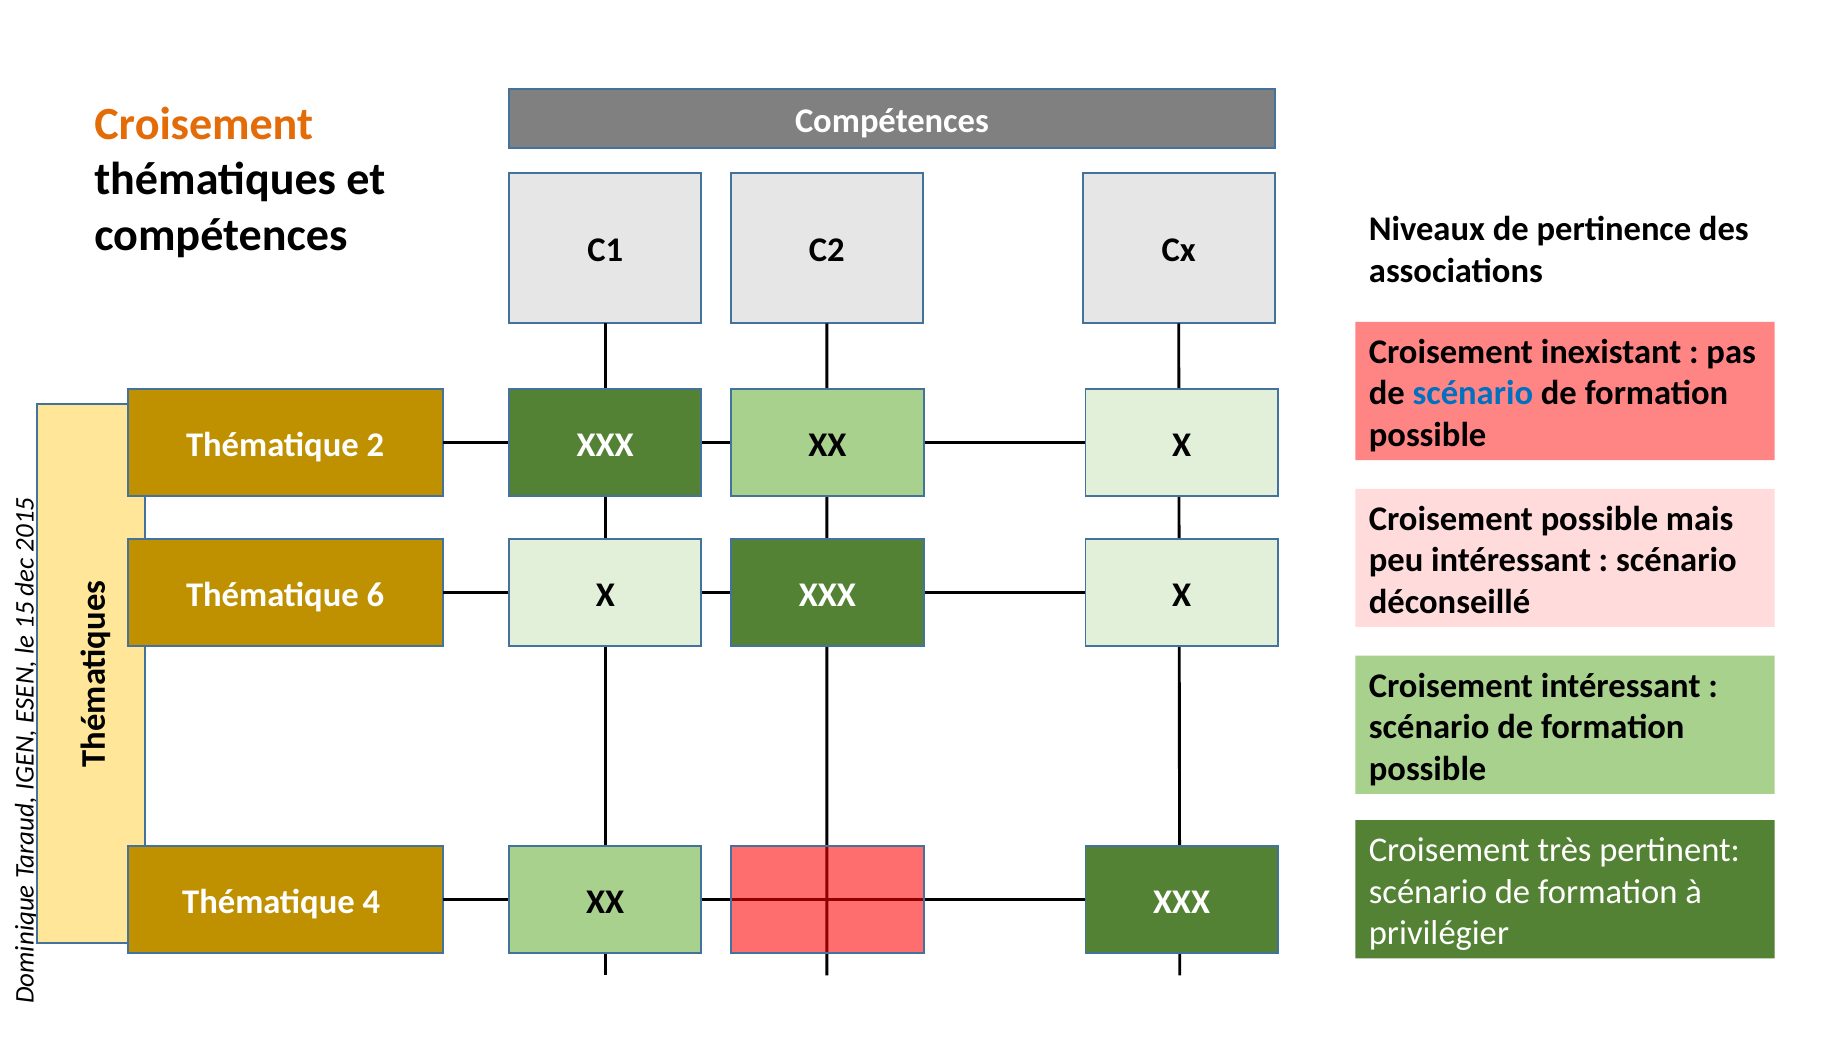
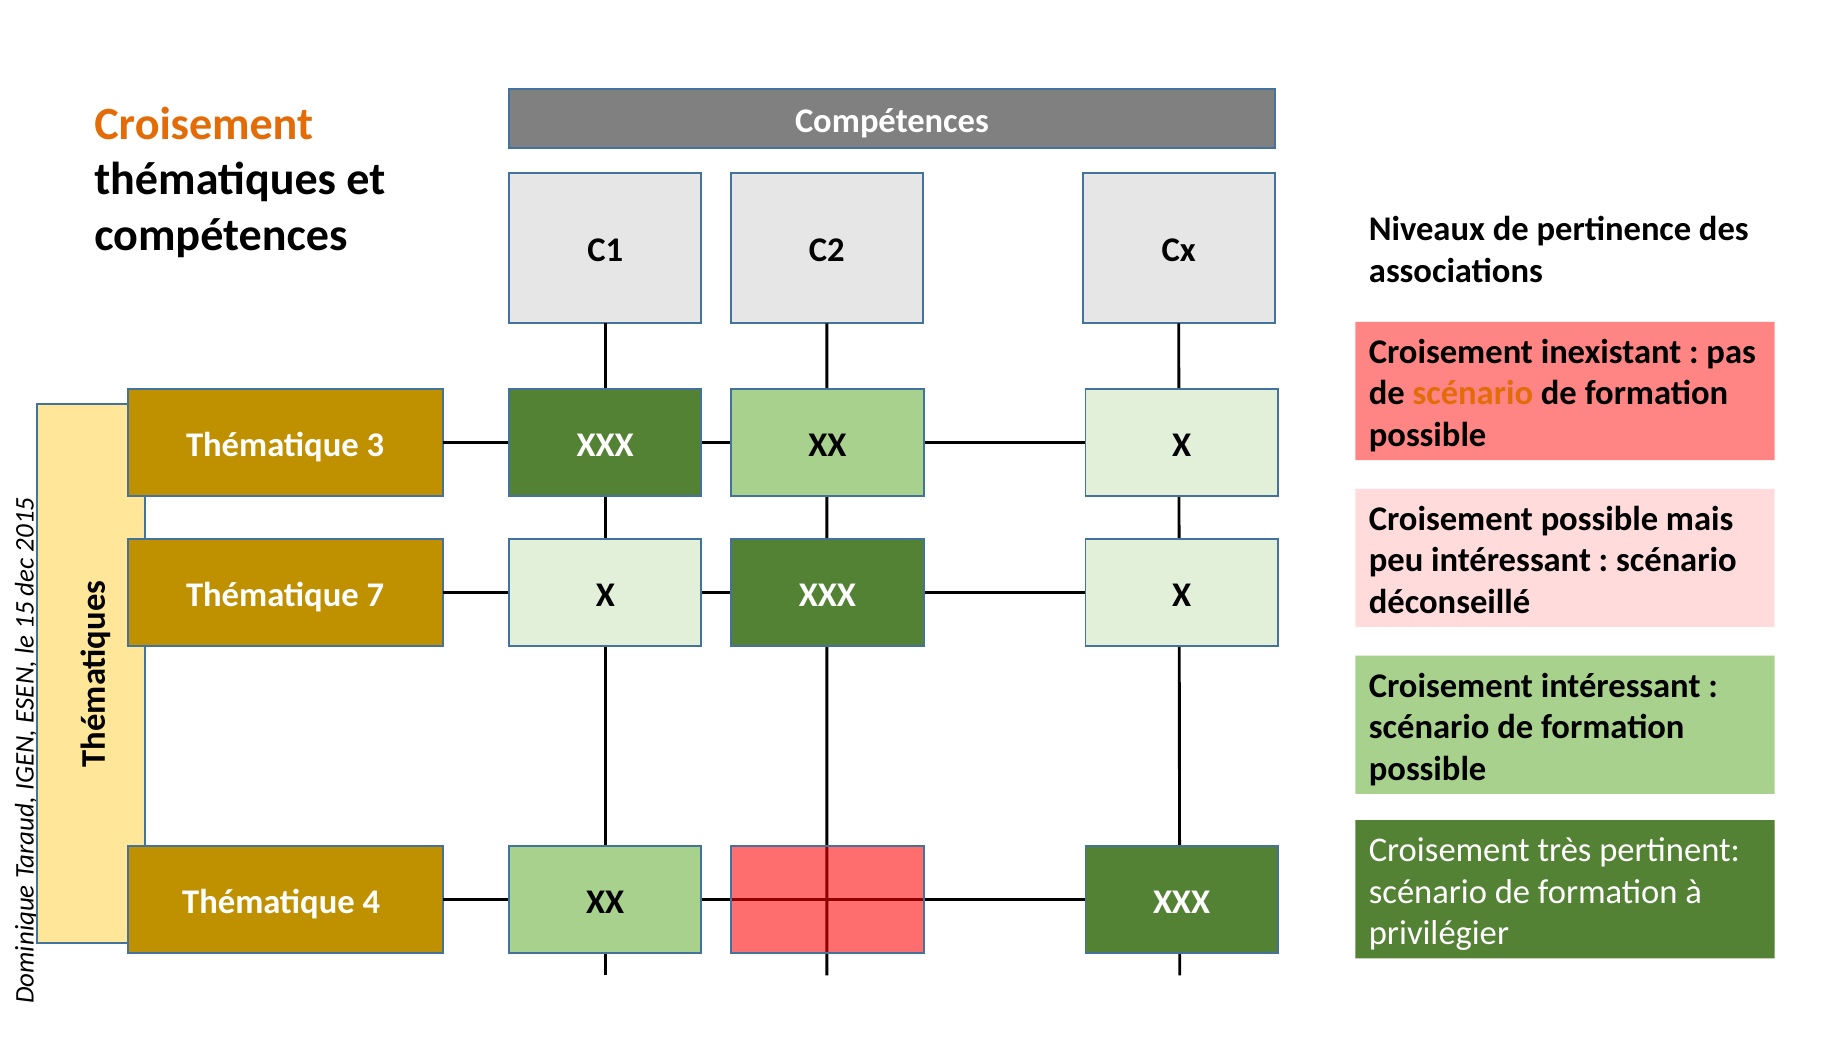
scénario colour: blue -> orange (1473, 393)
Thématique 2: 2 -> 3 (375, 445)
6: 6 -> 7 (375, 595)
